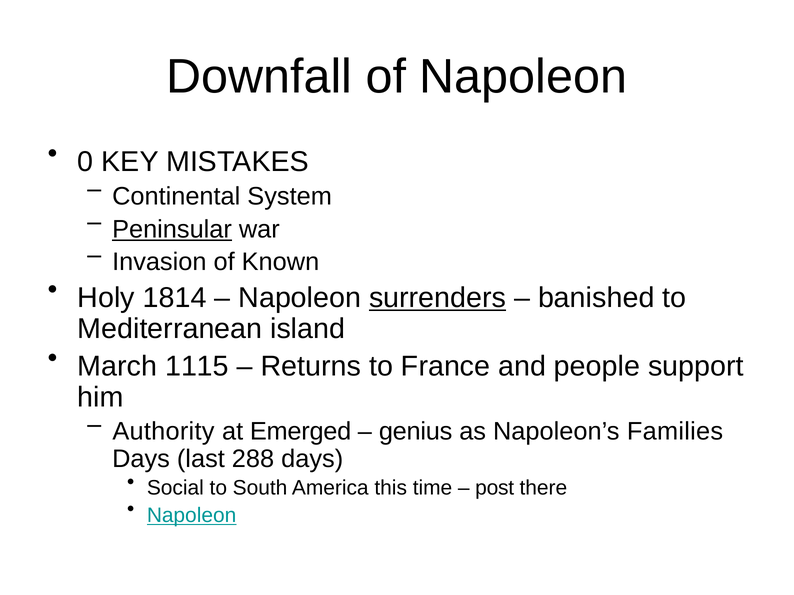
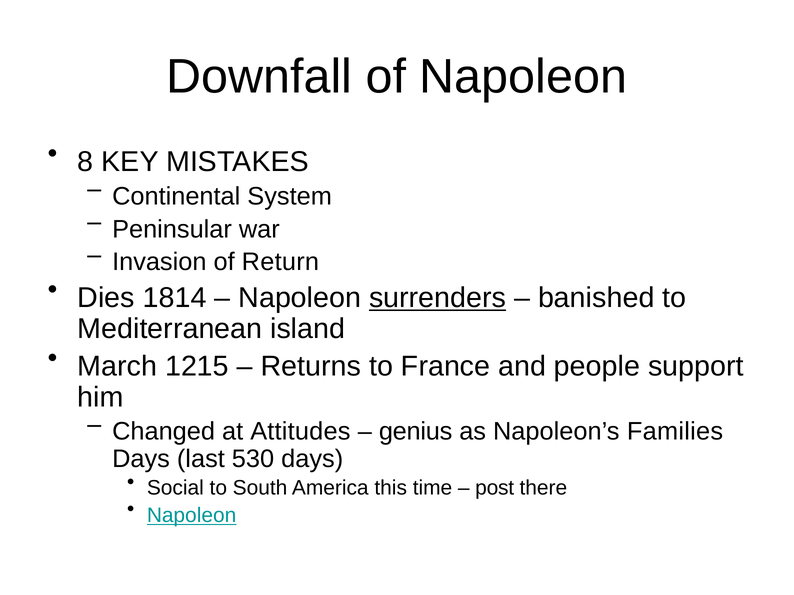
0: 0 -> 8 (85, 162)
Peninsular underline: present -> none (172, 229)
Known: Known -> Return (280, 262)
Holy: Holy -> Dies (106, 298)
1115: 1115 -> 1215 (197, 367)
Authority: Authority -> Changed (164, 432)
Emerged: Emerged -> Attitudes (300, 432)
288: 288 -> 530 (253, 459)
